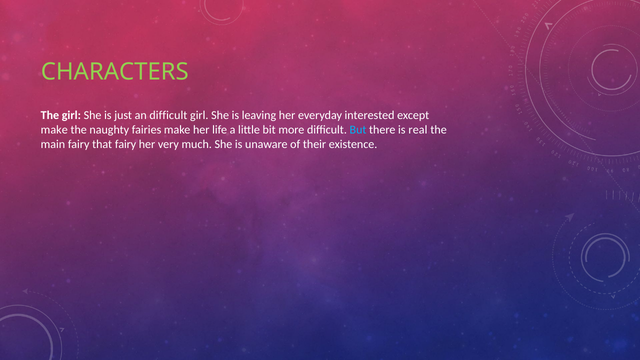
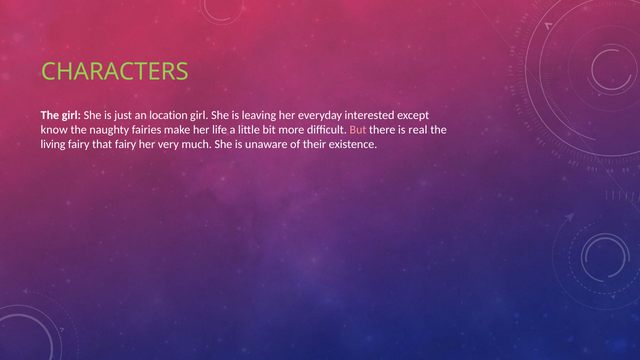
an difficult: difficult -> location (169, 115)
make: make -> know (54, 130)
But colour: light blue -> pink (358, 130)
main: main -> living (53, 144)
